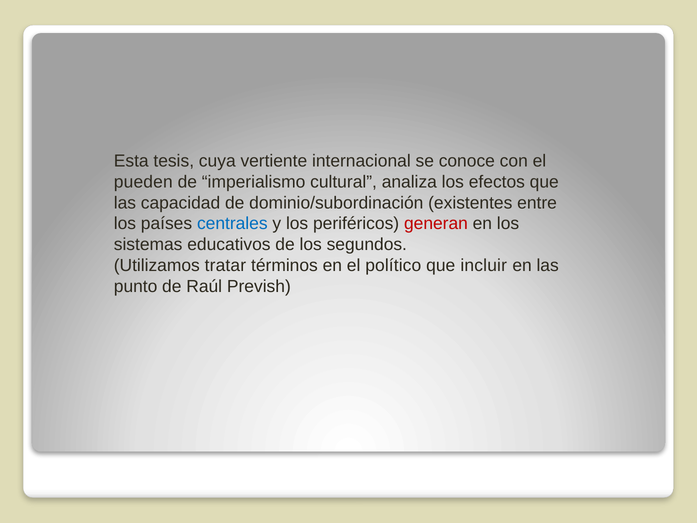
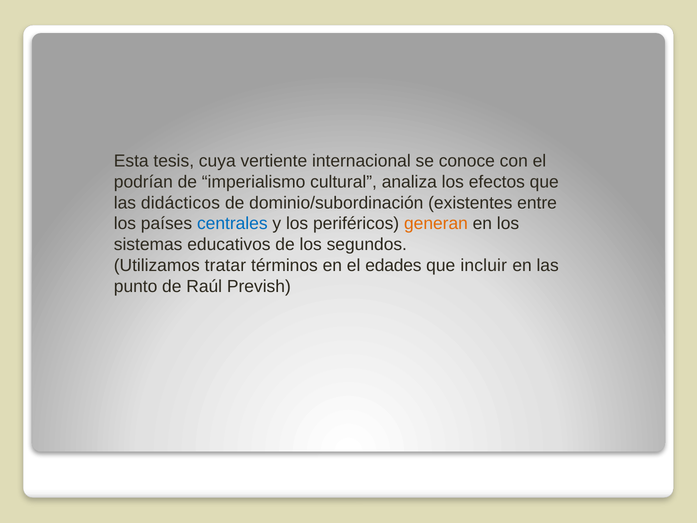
pueden: pueden -> podrían (143, 182)
capacidad: capacidad -> didácticos (180, 203)
generan colour: red -> orange (436, 224)
político: político -> edades (393, 265)
